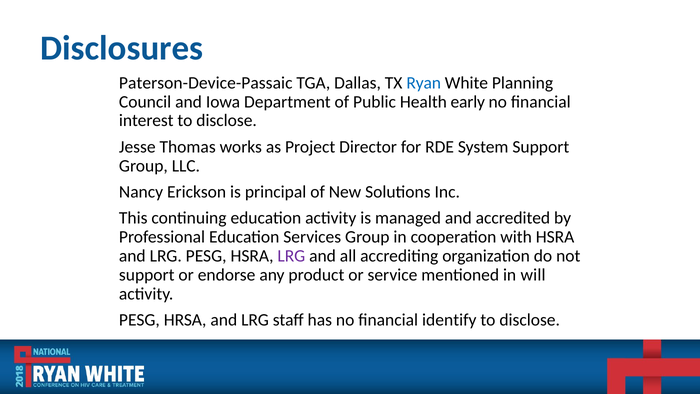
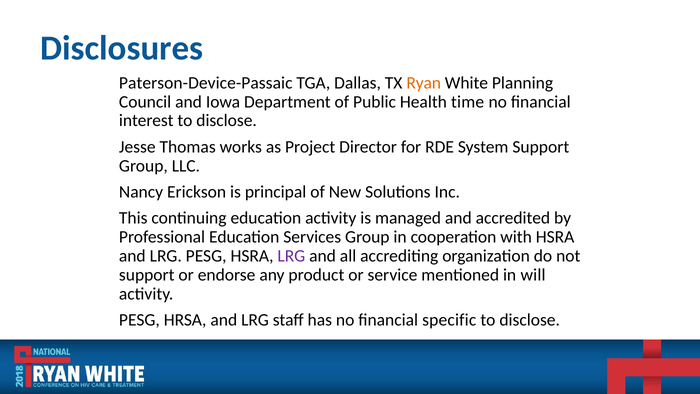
Ryan colour: blue -> orange (424, 83)
early: early -> time (468, 102)
identify: identify -> specific (449, 320)
